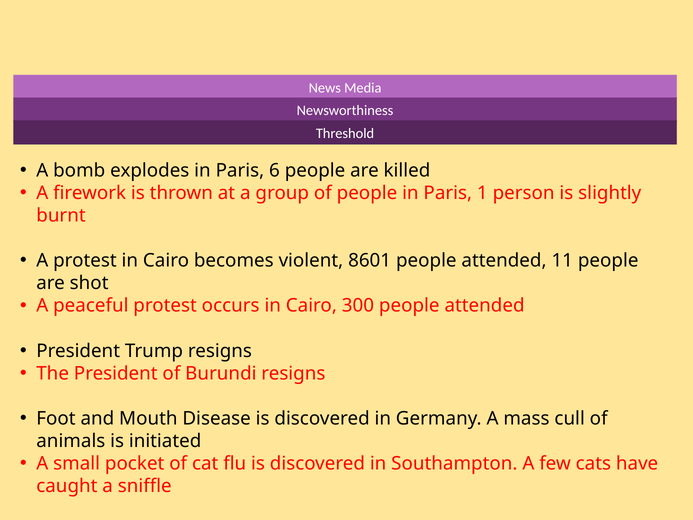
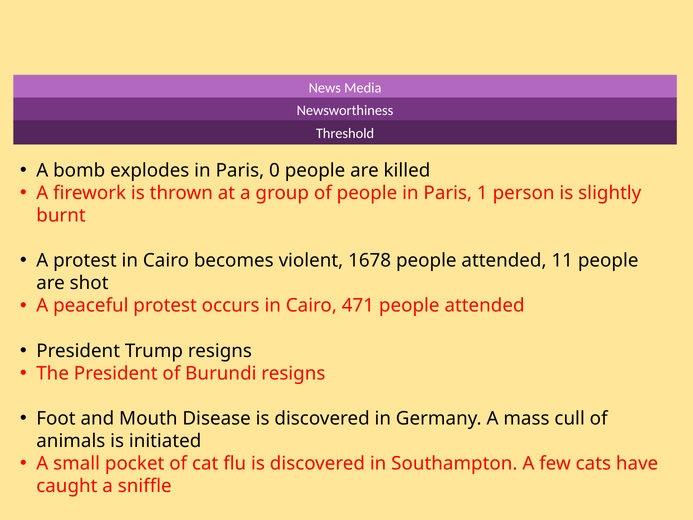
6: 6 -> 0 (274, 170)
8601: 8601 -> 1678 (370, 261)
300: 300 -> 471 (358, 306)
